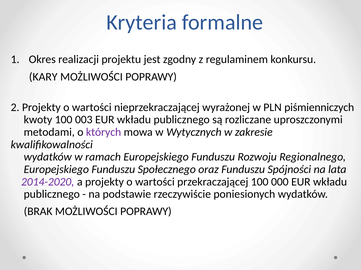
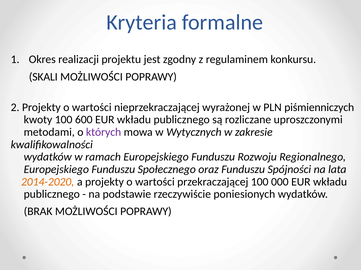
KARY: KARY -> SKALI (43, 77)
003: 003 -> 600 (84, 120)
2014-2020 colour: purple -> orange (48, 182)
